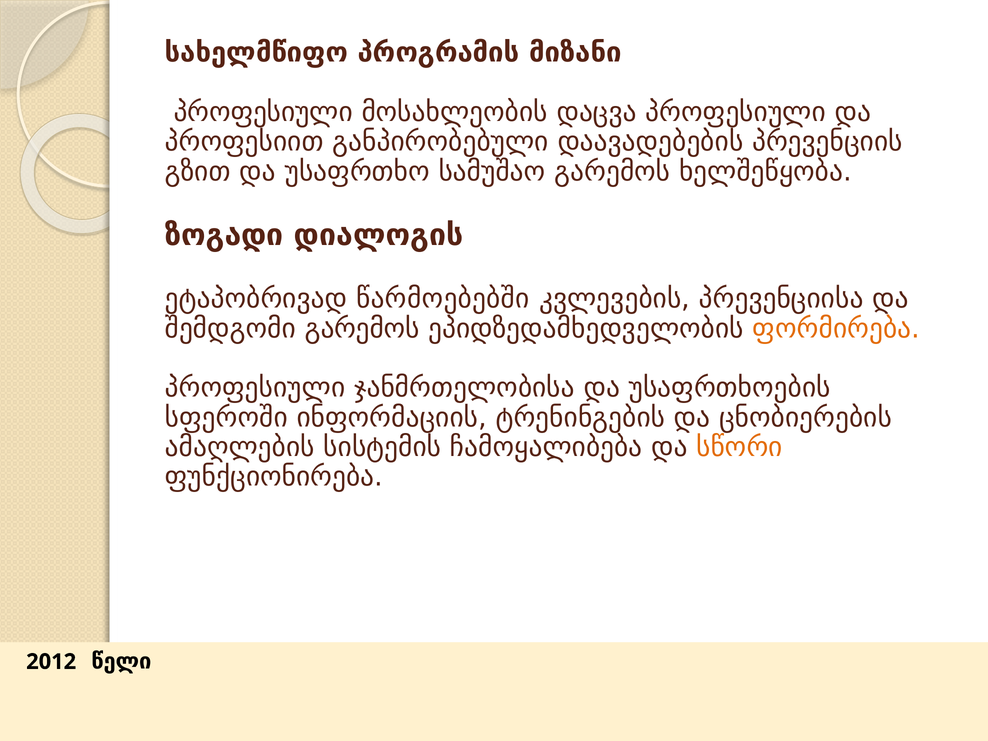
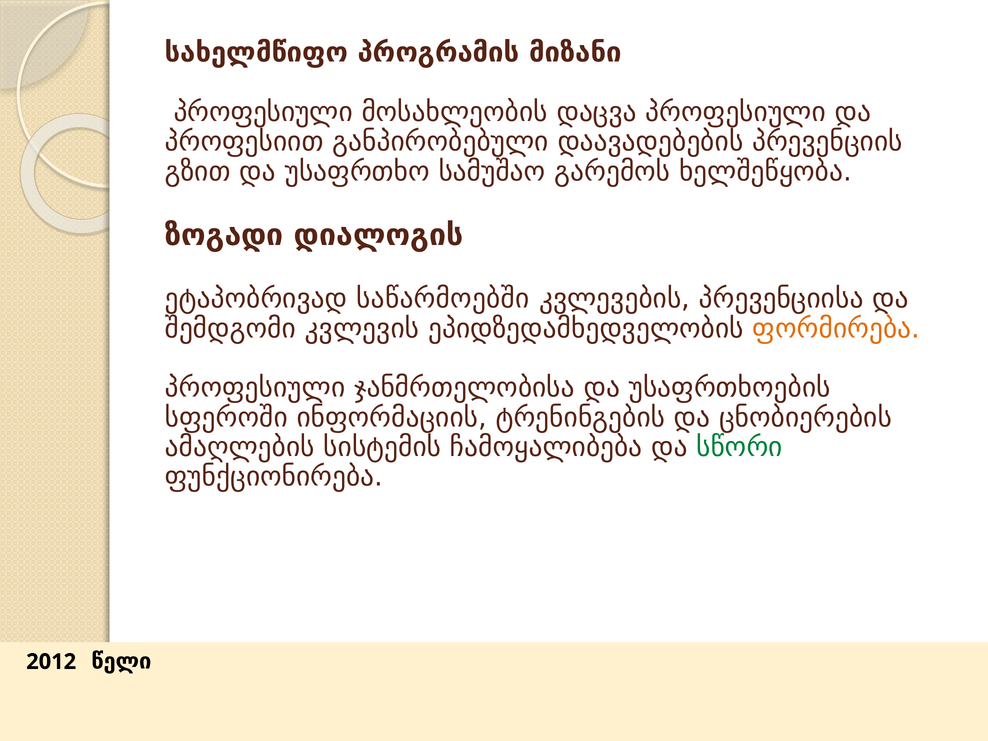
წარმოებებში: წარმოებებში -> საწარმოებში (443, 299)
შემდგომი გარემოს: გარემოს -> კვლევის (362, 329)
სწორი colour: orange -> green (739, 447)
